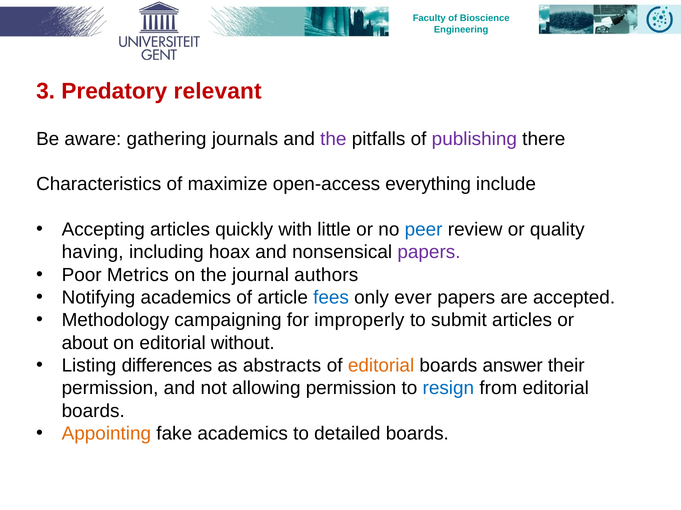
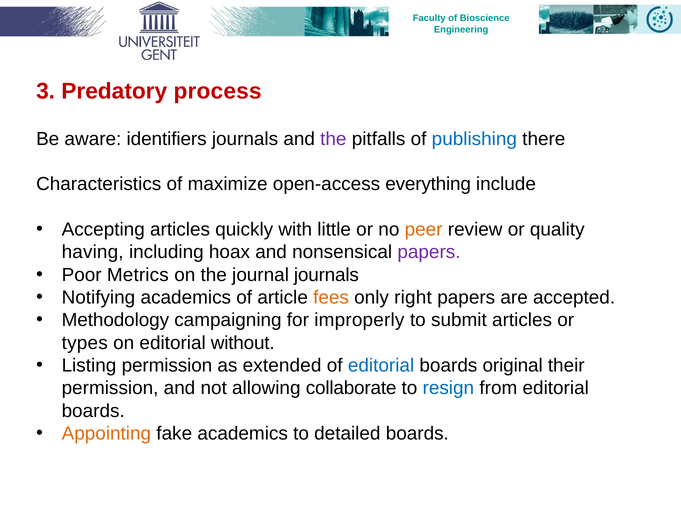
relevant: relevant -> process (218, 92)
gathering: gathering -> identifiers (167, 139)
publishing colour: purple -> blue (474, 139)
peer colour: blue -> orange (424, 230)
journal authors: authors -> journals (326, 275)
fees colour: blue -> orange (331, 298)
ever: ever -> right (413, 298)
about: about -> types (85, 343)
Listing differences: differences -> permission (167, 366)
abstracts: abstracts -> extended (282, 366)
editorial colour: orange -> blue (381, 366)
answer: answer -> original (513, 366)
allowing permission: permission -> collaborate (351, 389)
